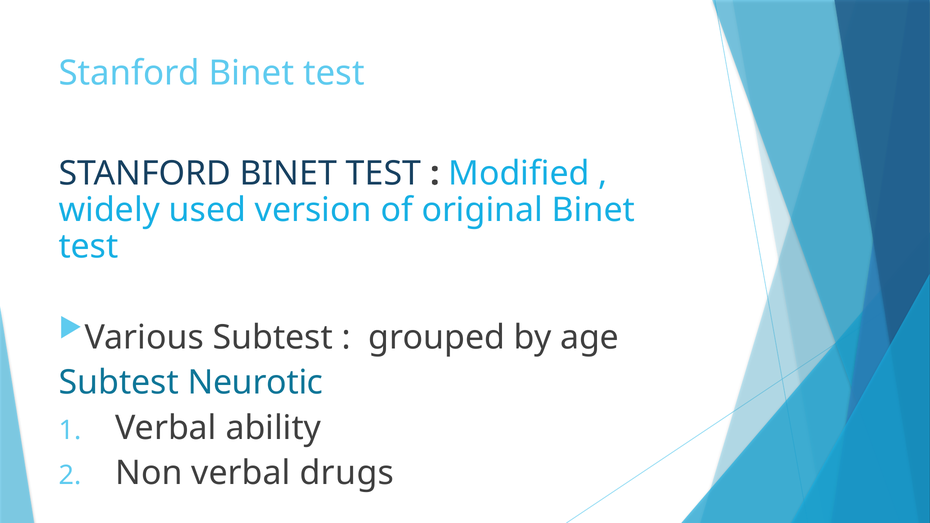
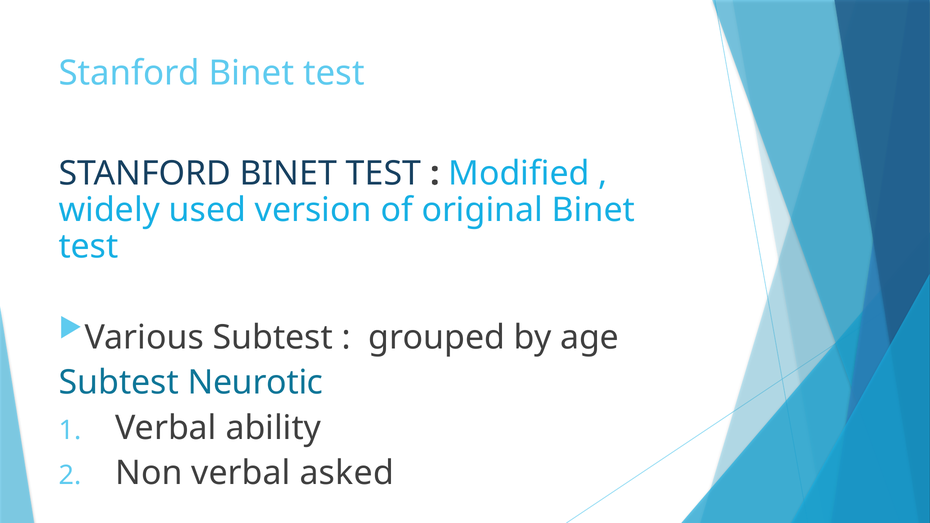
drugs: drugs -> asked (347, 473)
